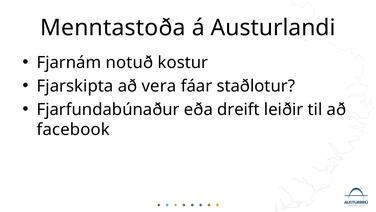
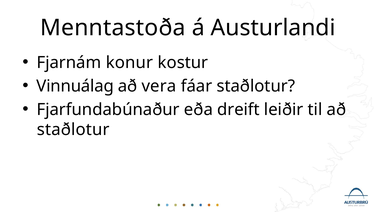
notuð: notuð -> konur (129, 62)
Fjarskipta: Fjarskipta -> Vinnuálag (75, 86)
facebook: facebook -> staðlotur (73, 129)
